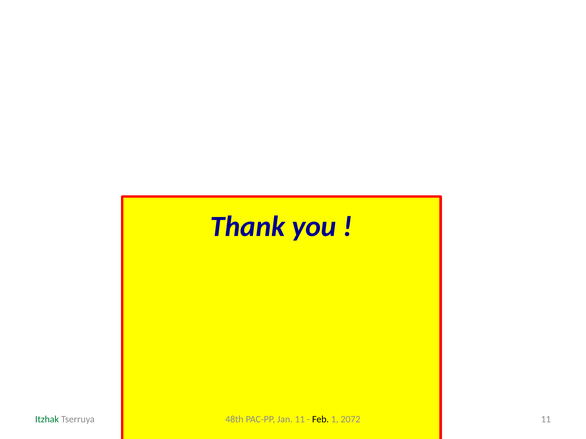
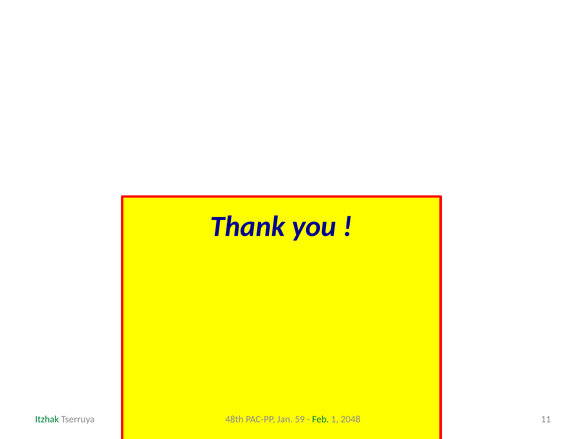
Jan 11: 11 -> 59 (300, 420)
Feb colour: black -> green (320, 420)
2072: 2072 -> 2048 (351, 420)
